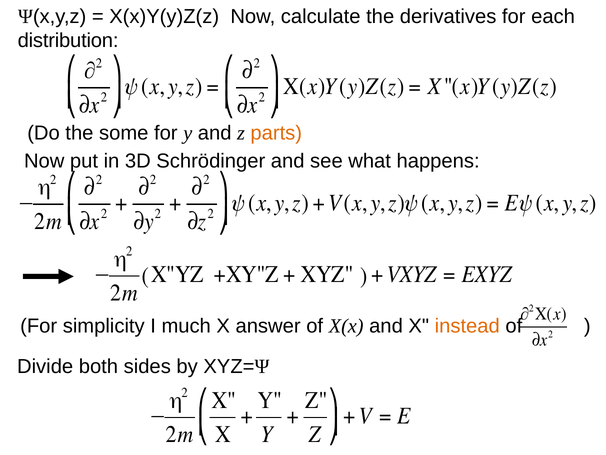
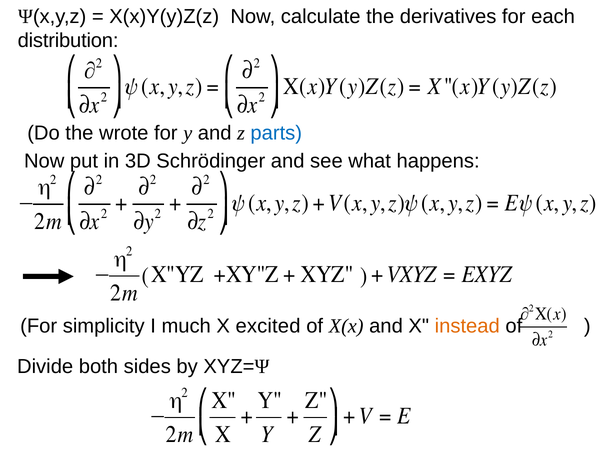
some: some -> wrote (124, 133)
parts colour: orange -> blue (276, 133)
answer: answer -> excited (268, 326)
